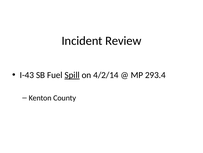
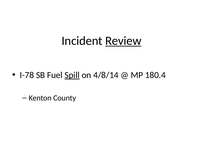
Review underline: none -> present (123, 41)
I-43: I-43 -> I-78 (27, 75)
4/2/14: 4/2/14 -> 4/8/14 (106, 75)
293.4: 293.4 -> 180.4 (155, 75)
